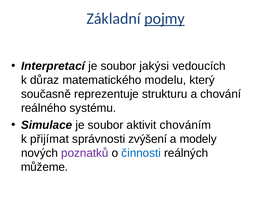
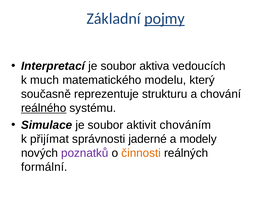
jakýsi: jakýsi -> aktiva (154, 66)
důraz: důraz -> much (45, 80)
reálného underline: none -> present (44, 108)
zvýšení: zvýšení -> jaderné (148, 139)
činnosti colour: blue -> orange (141, 153)
můžeme: můžeme -> formální (44, 167)
